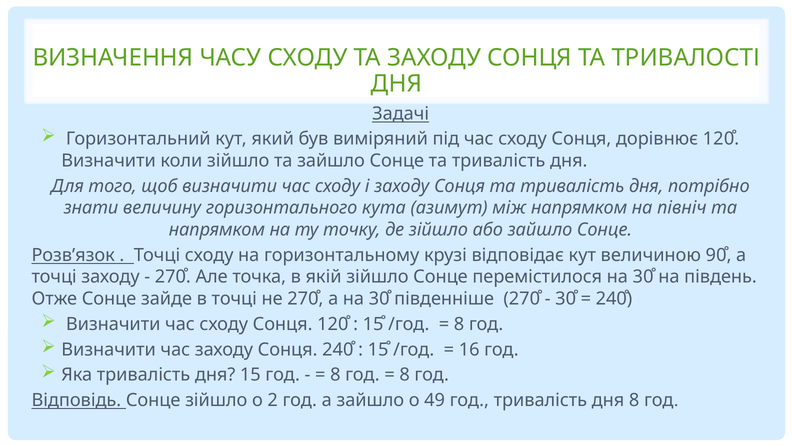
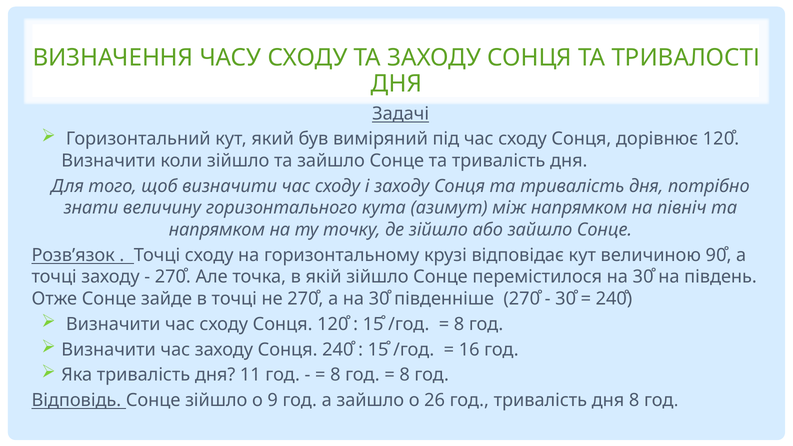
15: 15 -> 11 (250, 375)
2: 2 -> 9 (273, 400)
49: 49 -> 26 (435, 400)
